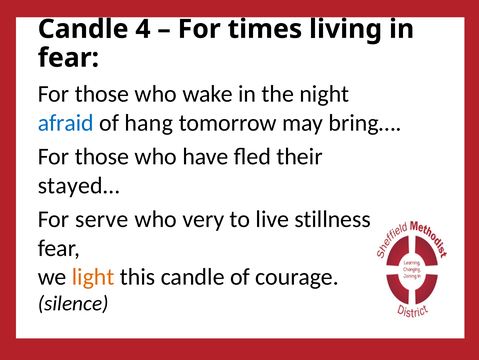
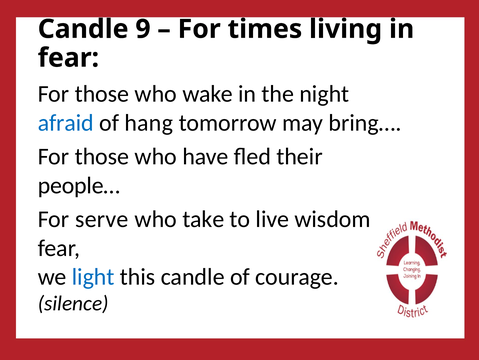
4: 4 -> 9 (143, 29)
stayed…: stayed… -> people… (79, 185)
very: very -> take (203, 219)
stillness: stillness -> wisdom (333, 219)
light colour: orange -> blue (93, 276)
